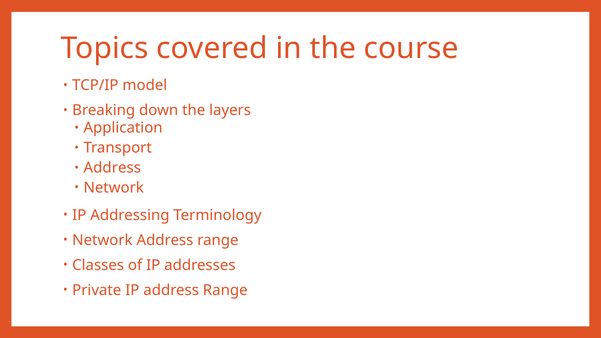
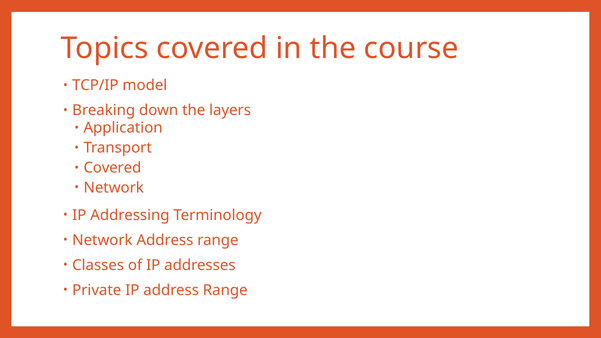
Address: Address -> Covered (112, 168)
